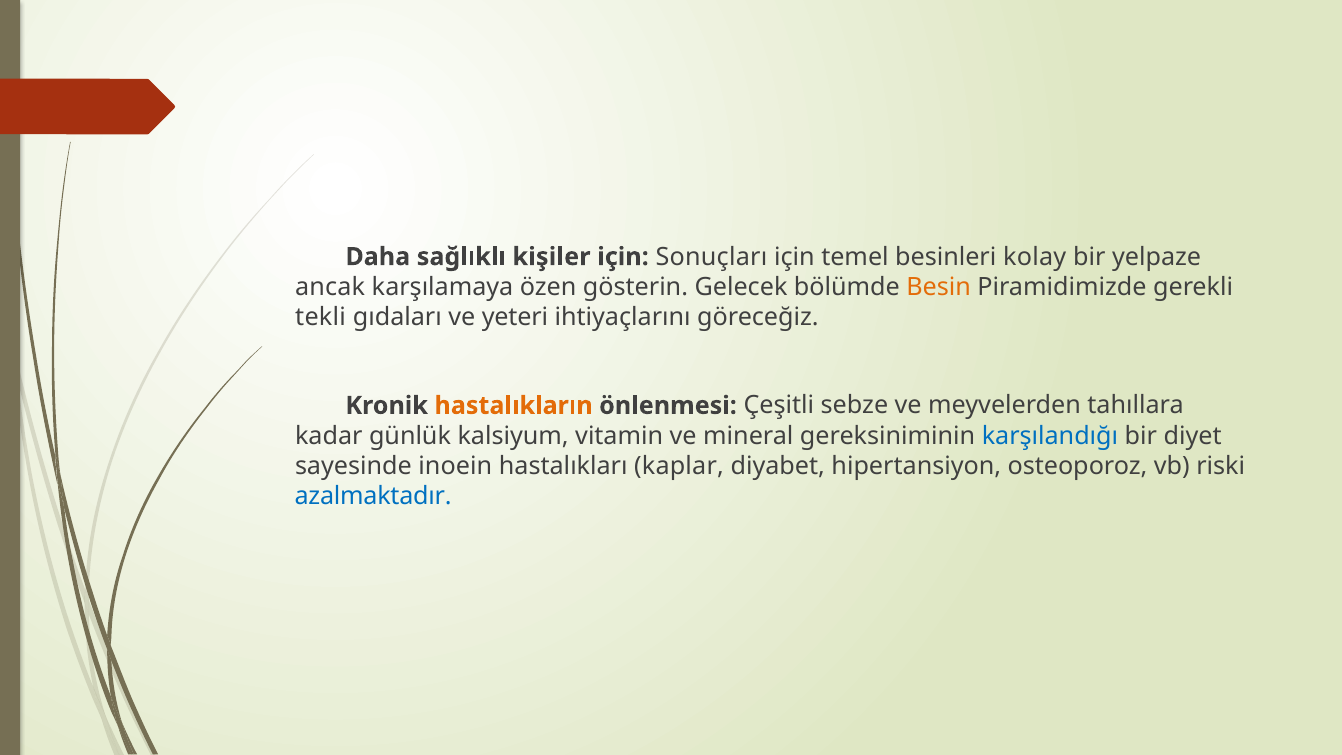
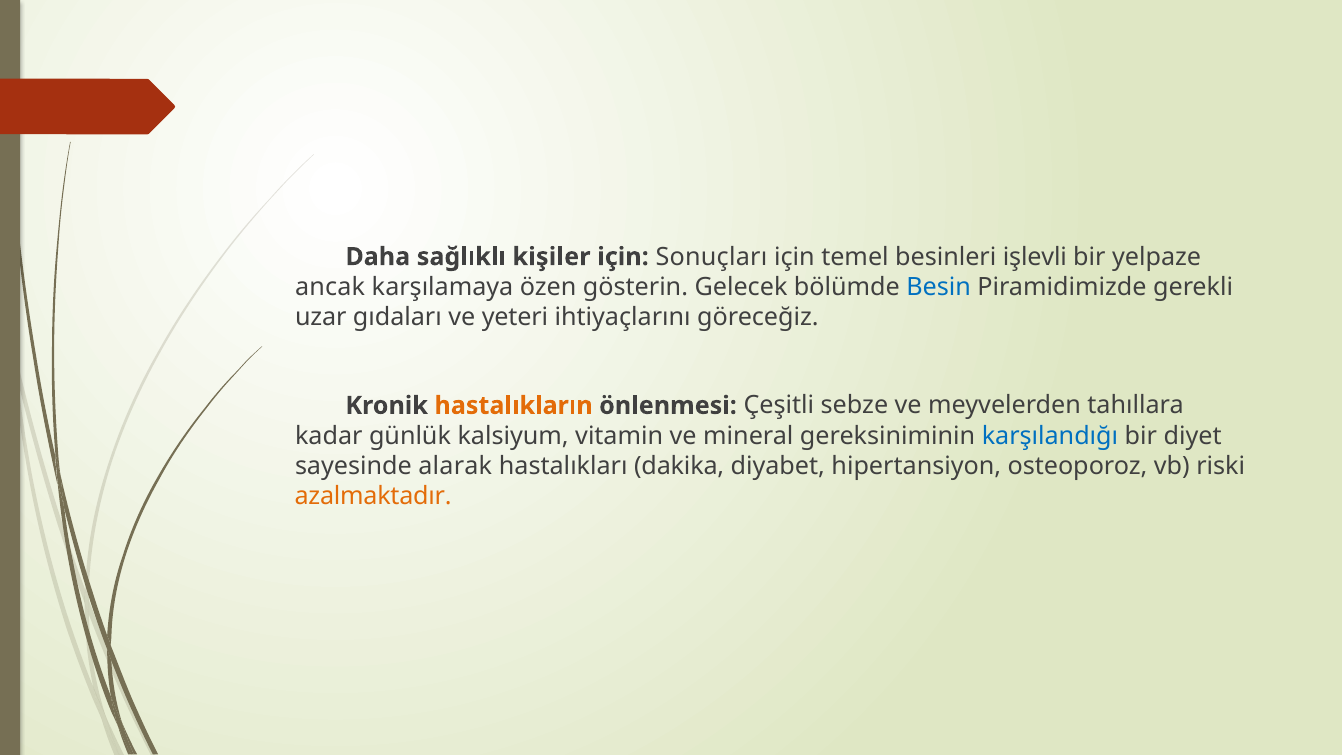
kolay: kolay -> işlevli (1035, 257)
Besin colour: orange -> blue (939, 287)
tekli: tekli -> uzar (321, 317)
inoein: inoein -> alarak (455, 466)
kaplar: kaplar -> dakika (679, 466)
azalmaktadır colour: blue -> orange (373, 496)
